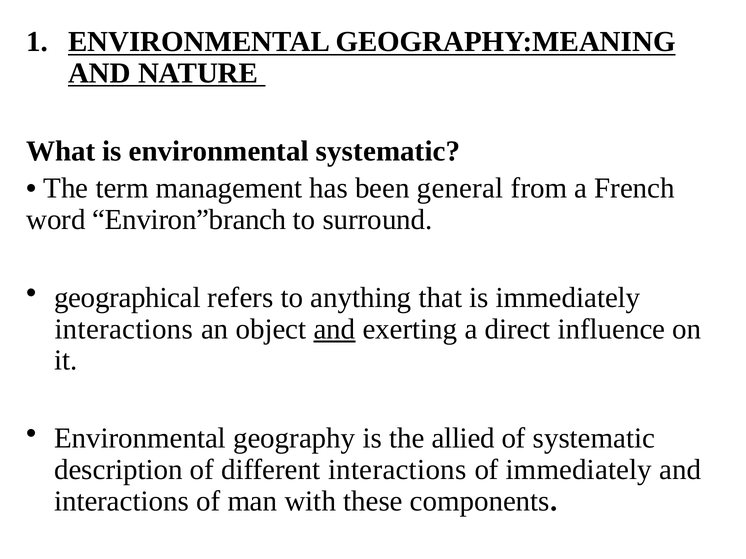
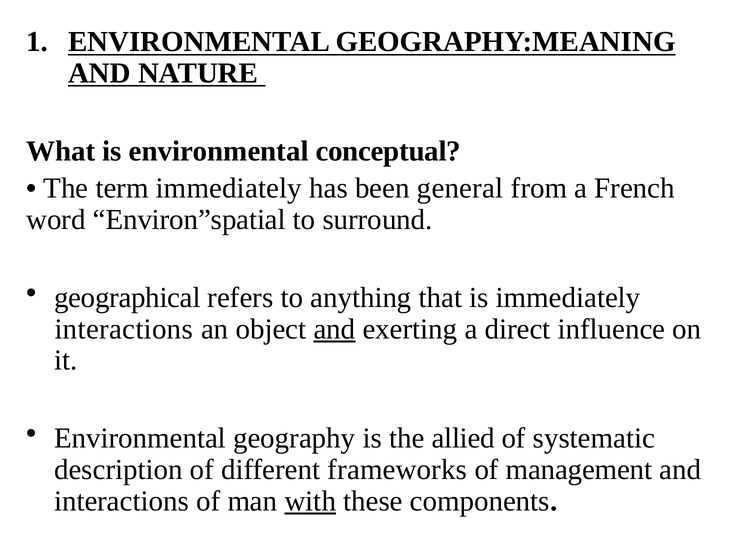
environmental systematic: systematic -> conceptual (388, 151)
term management: management -> immediately (229, 189)
Environ”branch: Environ”branch -> Environ”spatial (189, 220)
different interactions: interactions -> frameworks (397, 470)
of immediately: immediately -> management (579, 470)
with underline: none -> present (310, 501)
